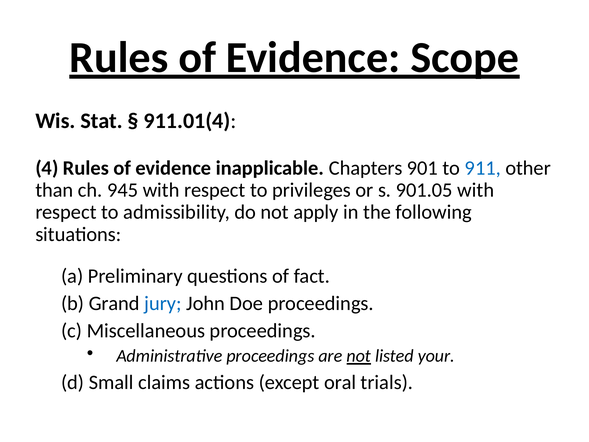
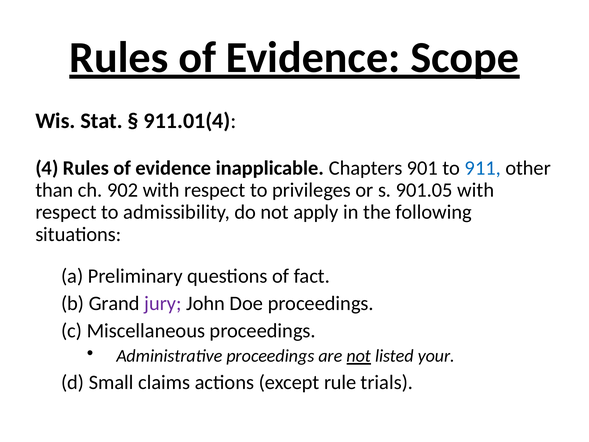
945: 945 -> 902 (123, 190)
jury colour: blue -> purple (163, 303)
oral: oral -> rule (340, 382)
